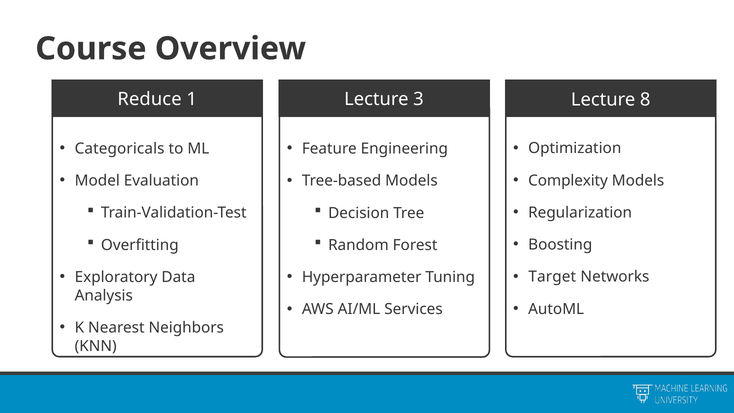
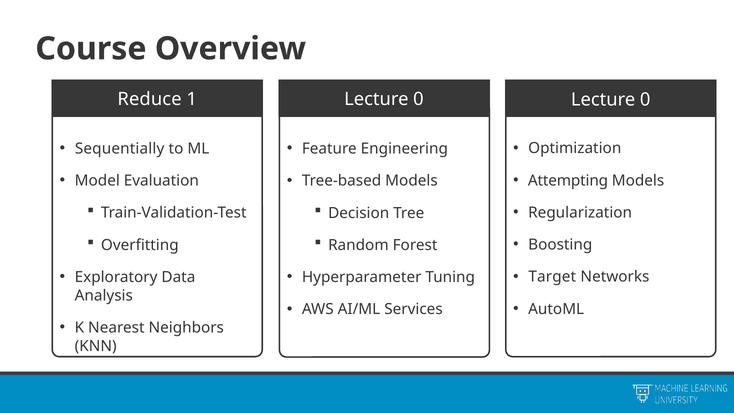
3: 3 -> 0 (418, 99)
8: 8 -> 0 (645, 100)
Categoricals: Categoricals -> Sequentially (120, 149)
Complexity: Complexity -> Attempting (568, 180)
